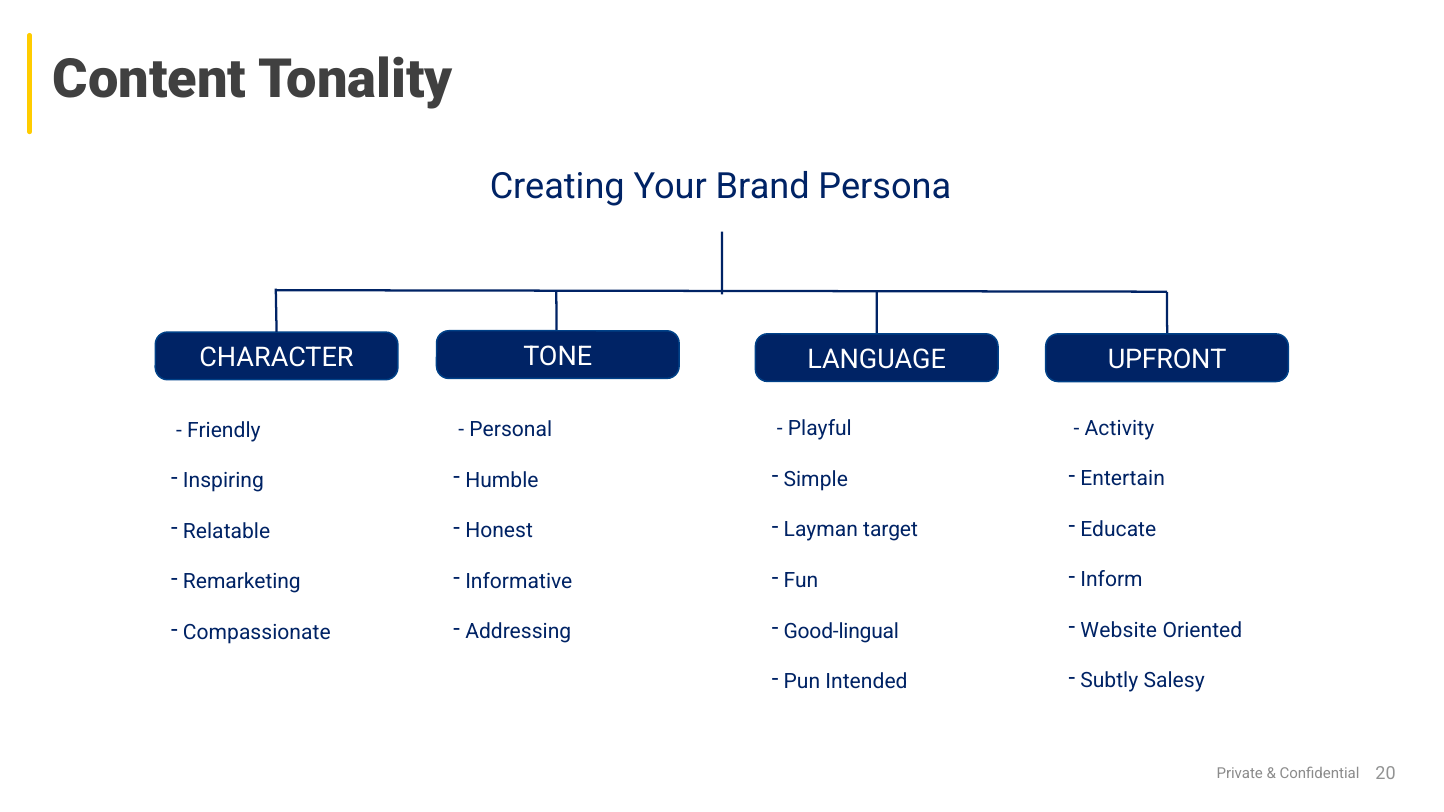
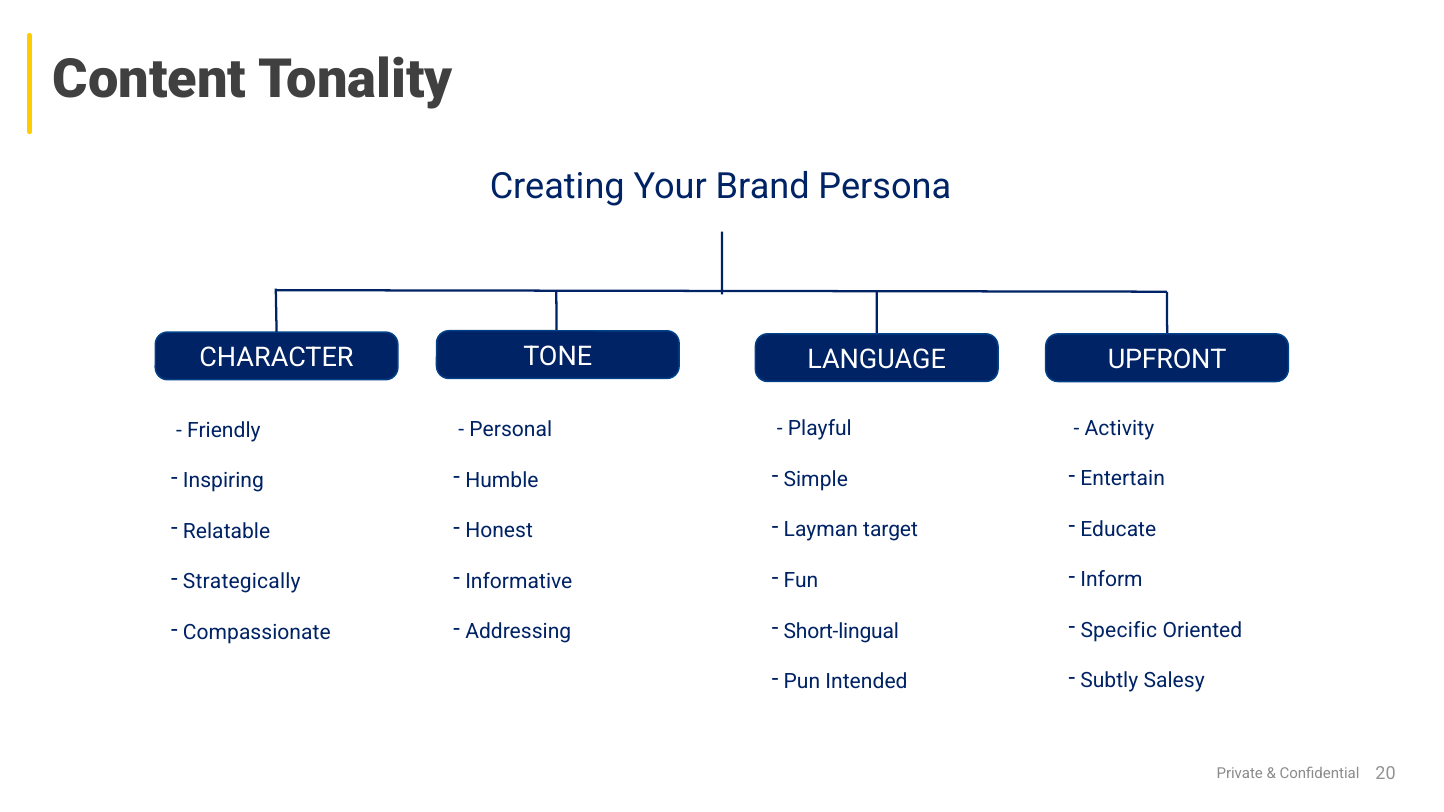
Remarketing: Remarketing -> Strategically (242, 582)
Website: Website -> Specific (1119, 631)
Good-lingual: Good-lingual -> Short-lingual (841, 631)
